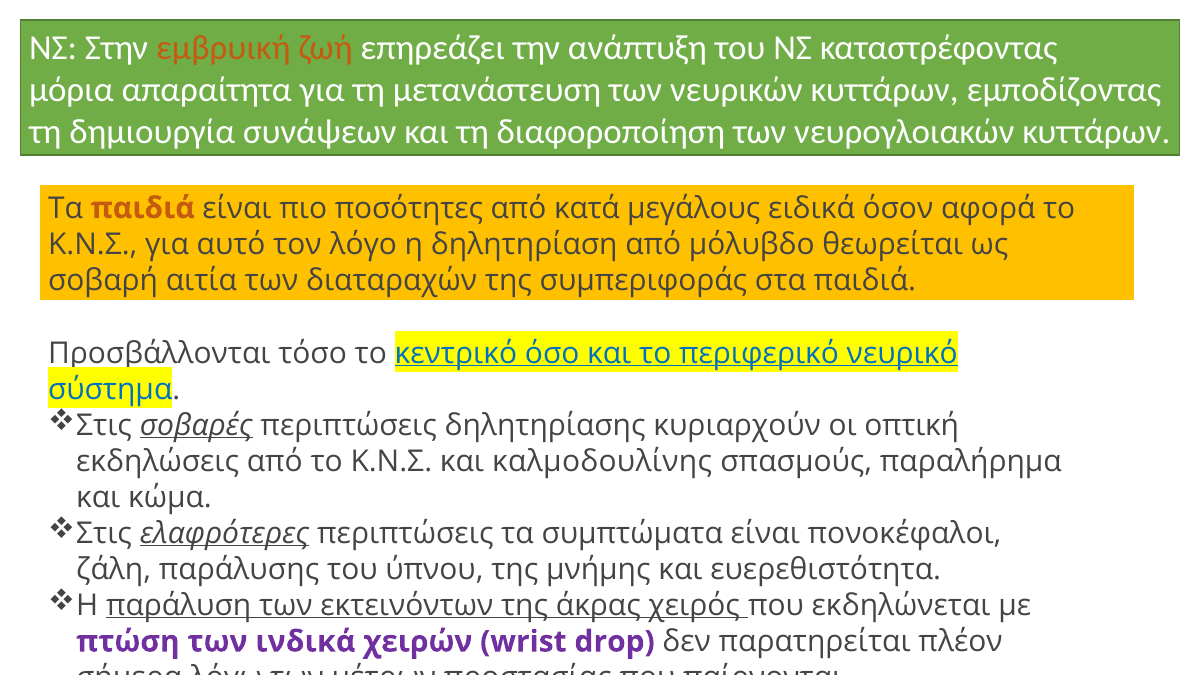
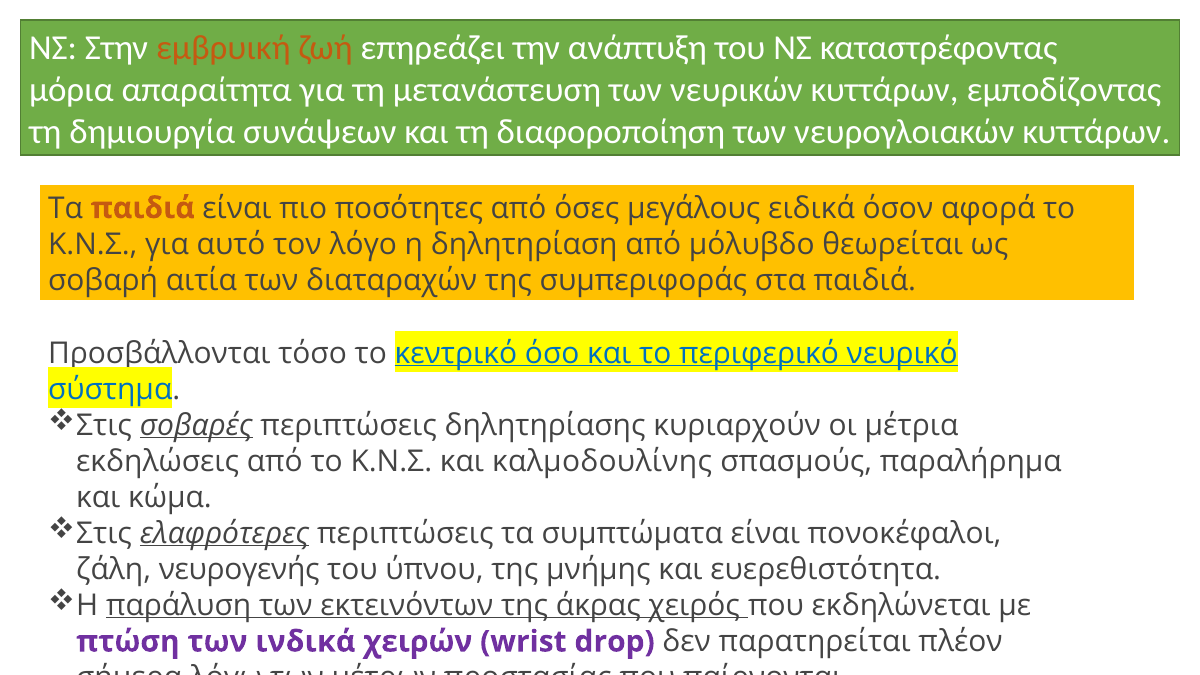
κατά: κατά -> όσες (587, 208)
οπτική: οπτική -> μέτρια (912, 426)
παράλυσης: παράλυσης -> νευρογενής (239, 570)
